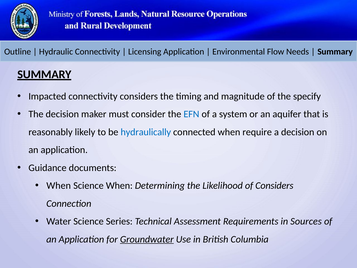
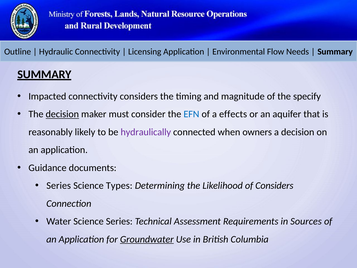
decision underline: none -> present (62, 114)
system: system -> effects (233, 114)
hydraulically colour: blue -> purple (146, 132)
require: require -> owners (257, 132)
When: When -> Series (59, 186)
Science When: When -> Types (119, 186)
